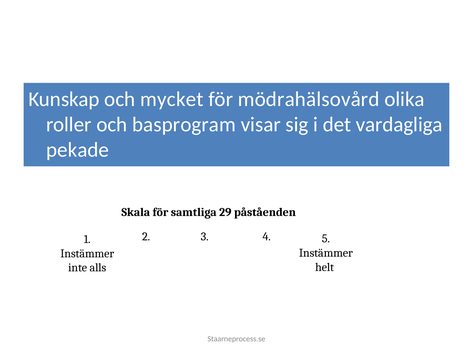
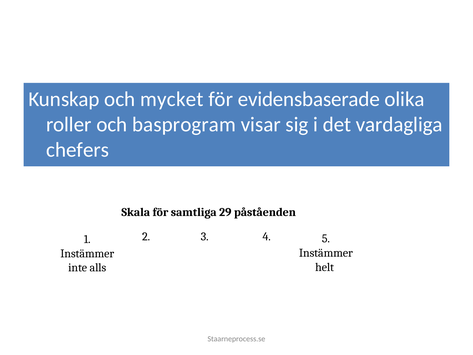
mödrahälsovård: mödrahälsovård -> evidensbaserade (309, 99)
pekade: pekade -> chefers (78, 150)
